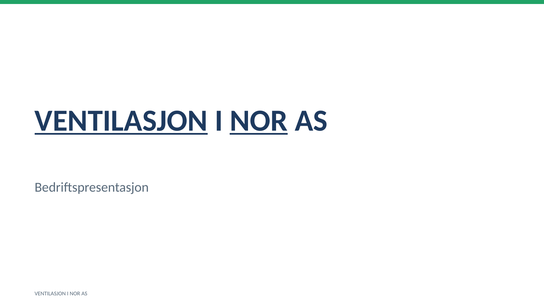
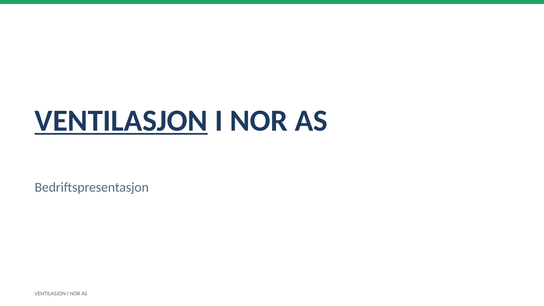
NOR underline: present -> none (259, 121)
